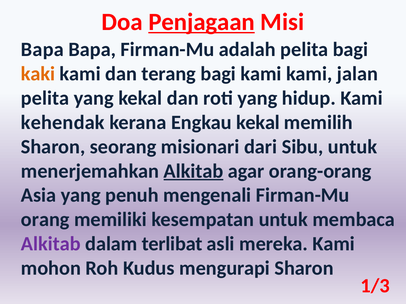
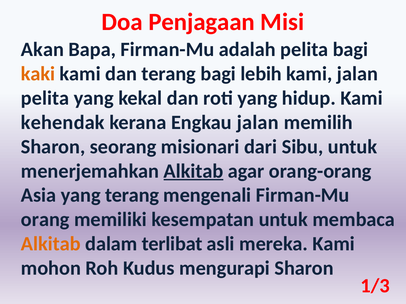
Penjagaan underline: present -> none (202, 22)
Bapa: Bapa -> Akan (42, 49)
bagi kami: kami -> lebih (261, 74)
Engkau kekal: kekal -> jalan (258, 123)
yang penuh: penuh -> terang (132, 196)
Alkitab colour: purple -> orange (51, 244)
